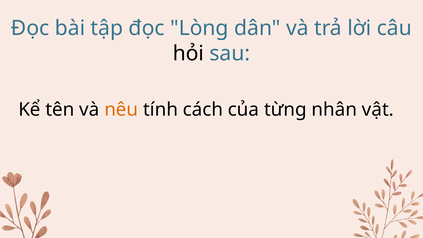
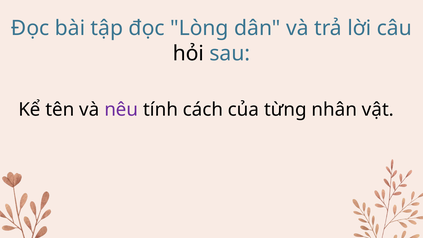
nêu colour: orange -> purple (121, 109)
